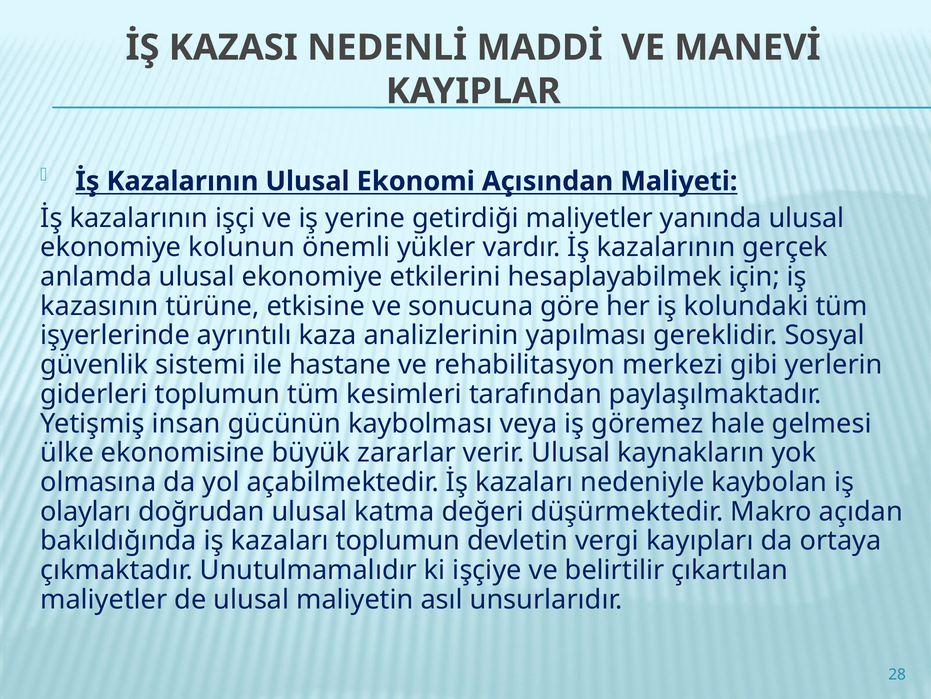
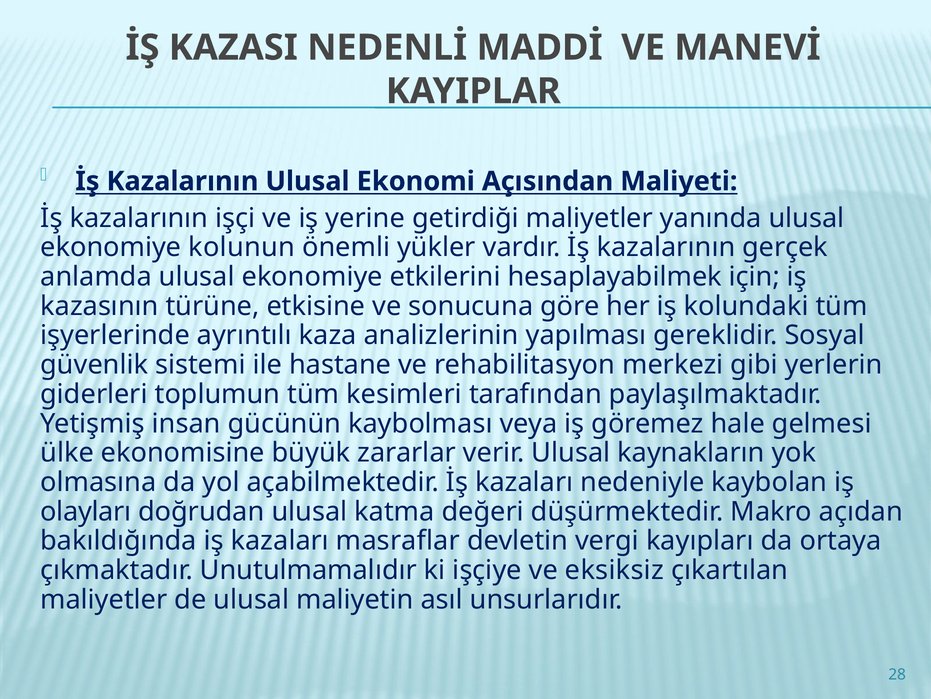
kazaları toplumun: toplumun -> masraflar (398, 540)
belirtilir: belirtilir -> eksiksiz (614, 570)
